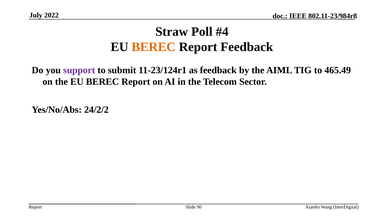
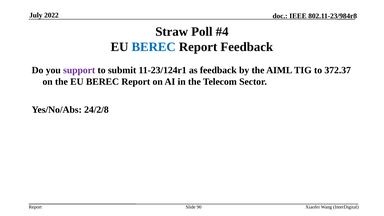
BEREC colour: orange -> blue (154, 47)
465.49: 465.49 -> 372.37 (338, 70)
24/2/2: 24/2/2 -> 24/2/8 (96, 110)
